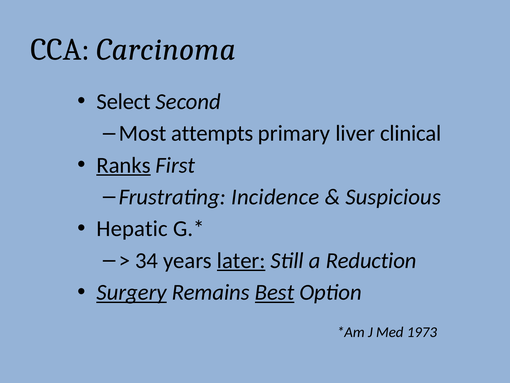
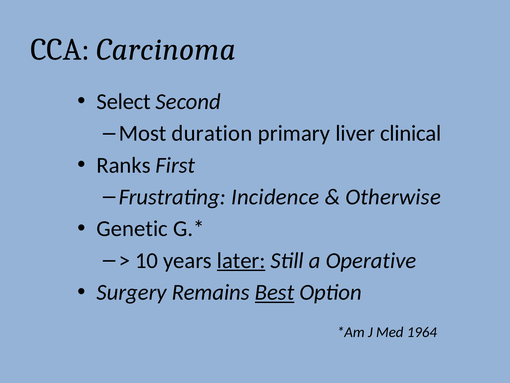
attempts: attempts -> duration (212, 133)
Ranks underline: present -> none (124, 165)
Suspicious: Suspicious -> Otherwise (393, 197)
Hepatic: Hepatic -> Genetic (132, 229)
34: 34 -> 10 (147, 260)
Reduction: Reduction -> Operative (371, 260)
Surgery underline: present -> none (132, 292)
1973: 1973 -> 1964 (422, 332)
